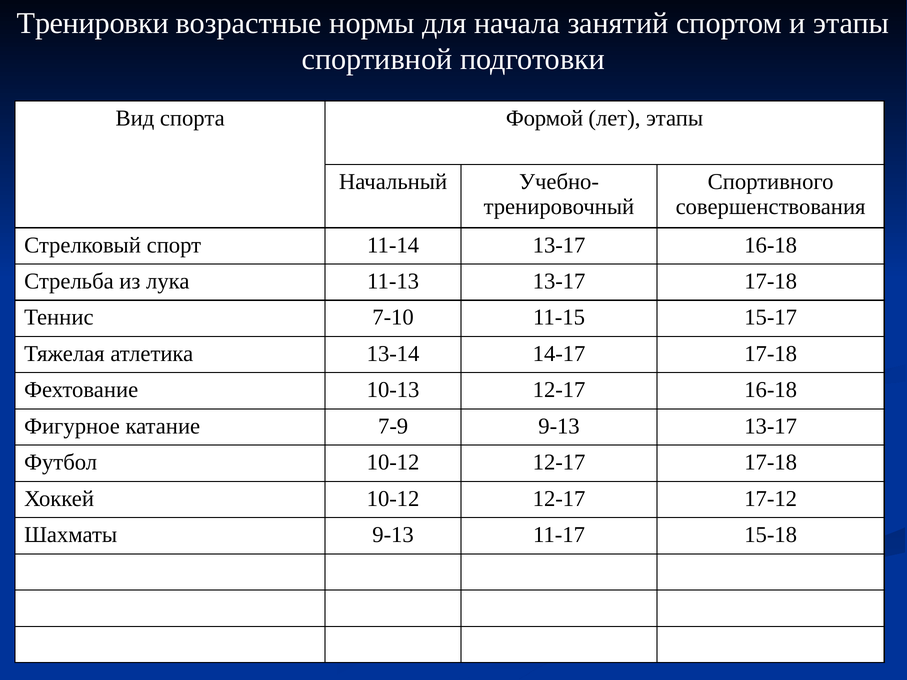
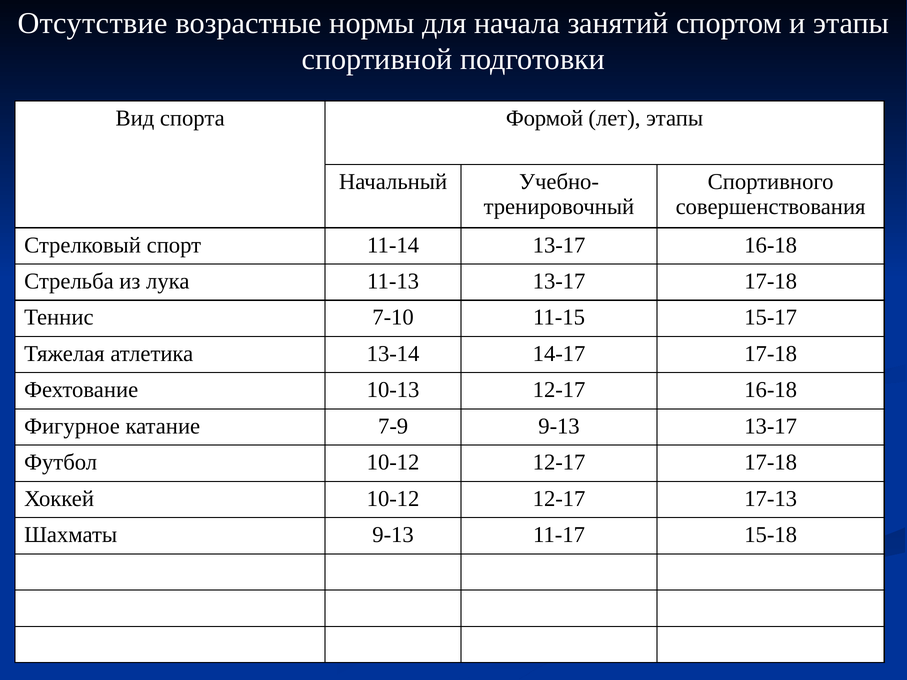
Тренировки: Тренировки -> Отсутствие (93, 23)
17-12: 17-12 -> 17-13 (771, 499)
